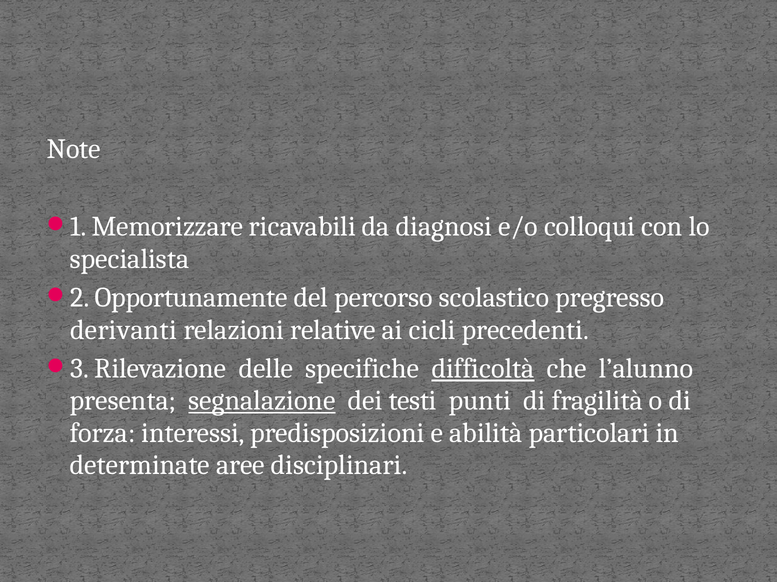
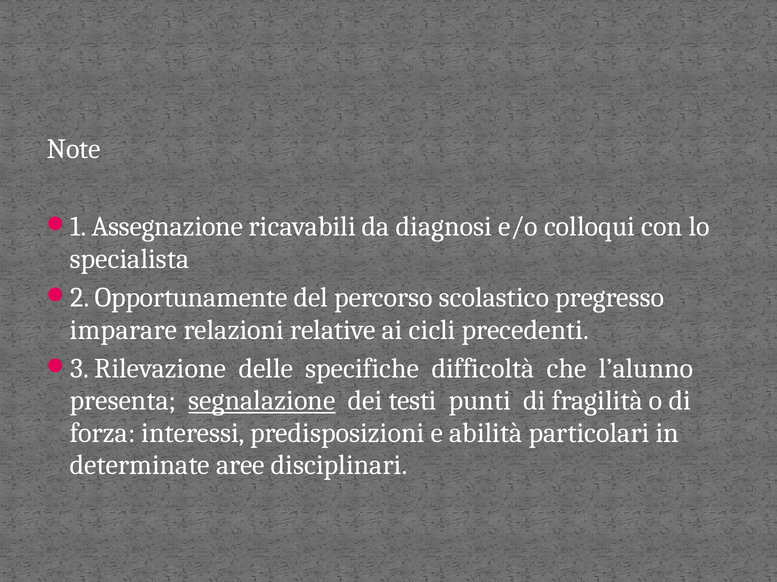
Memorizzare: Memorizzare -> Assegnazione (167, 227)
derivanti: derivanti -> imparare (124, 330)
difficoltà underline: present -> none (483, 369)
